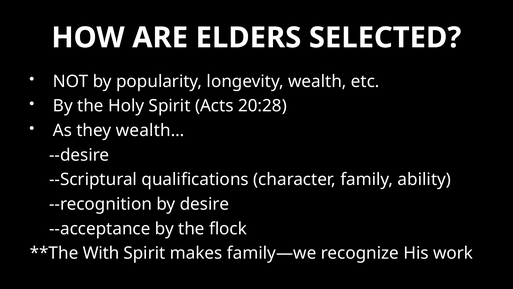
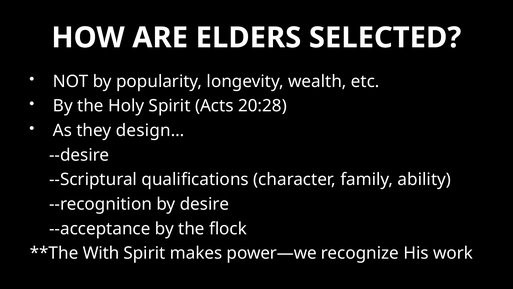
wealth…: wealth… -> design… (150, 130)
family—we: family—we -> power—we (272, 253)
